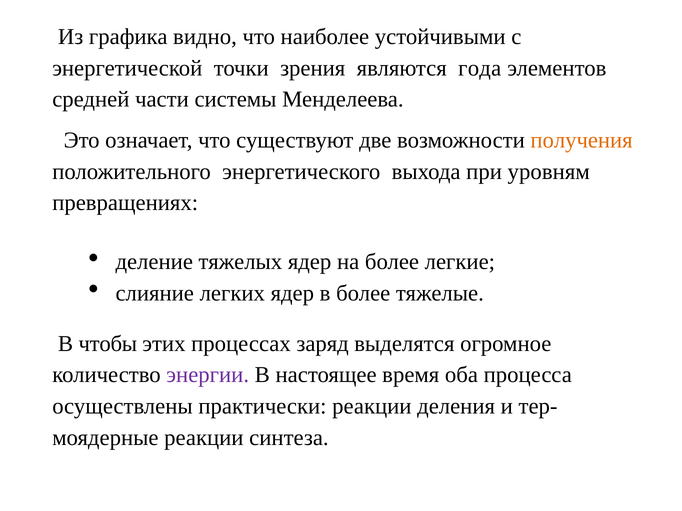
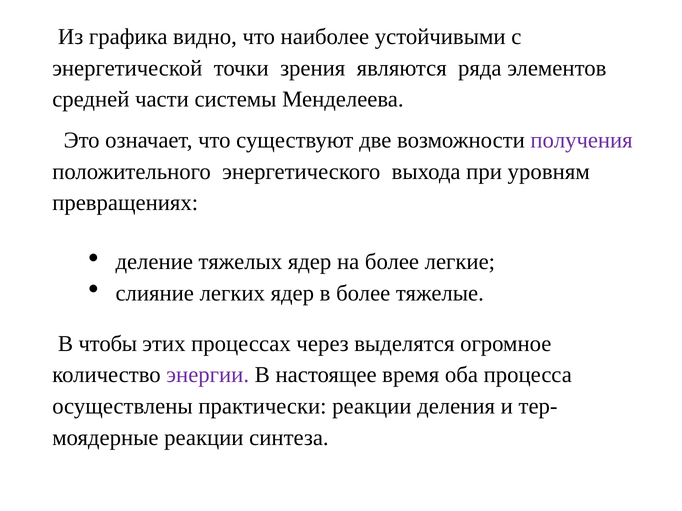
года: года -> ряда (480, 68)
получения colour: orange -> purple (582, 140)
заряд: заряд -> через (323, 344)
